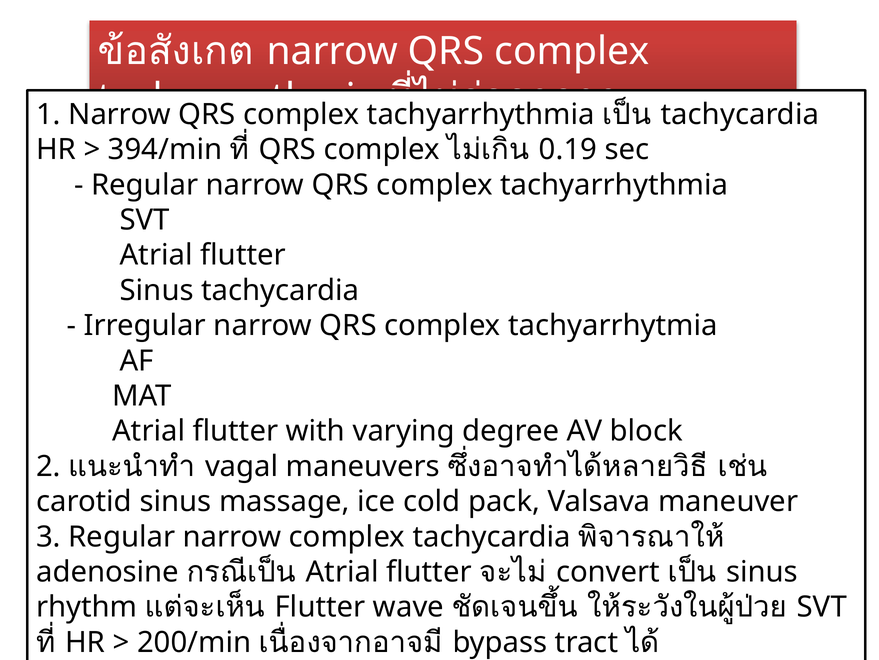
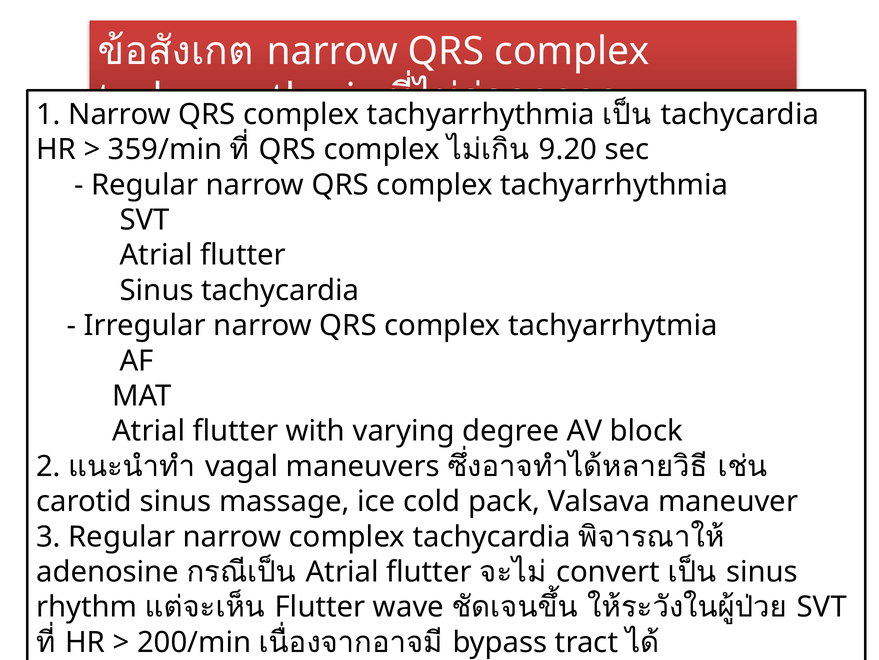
394/min: 394/min -> 359/min (165, 149)
0.19: 0.19 -> 9.20 (568, 149)
